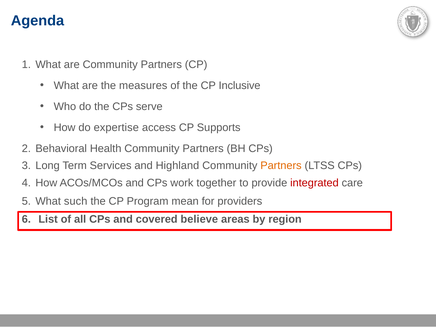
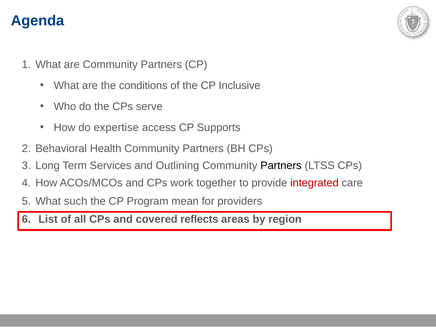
measures: measures -> conditions (143, 85)
Highland: Highland -> Outlining (177, 166)
Partners colour: orange -> black (281, 166)
believe: believe -> reflects (199, 219)
